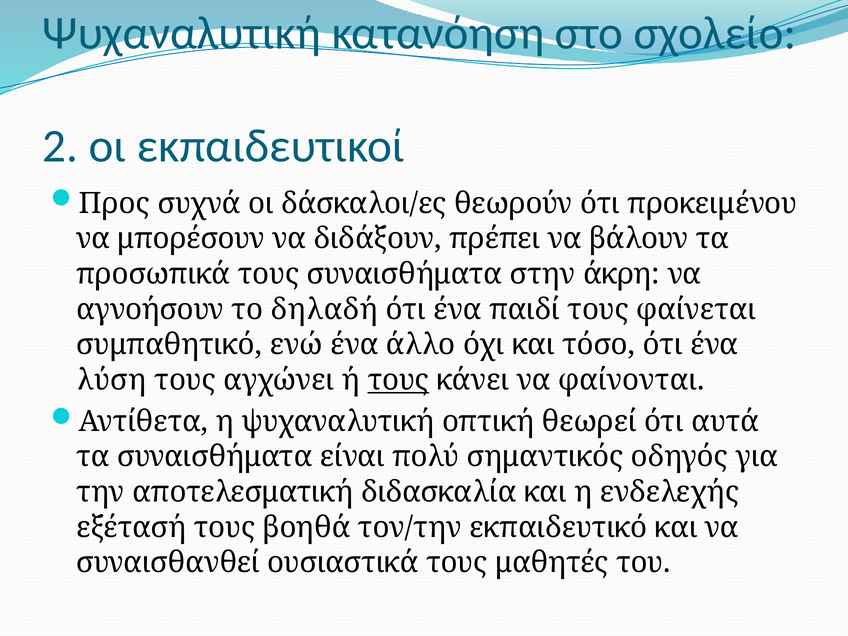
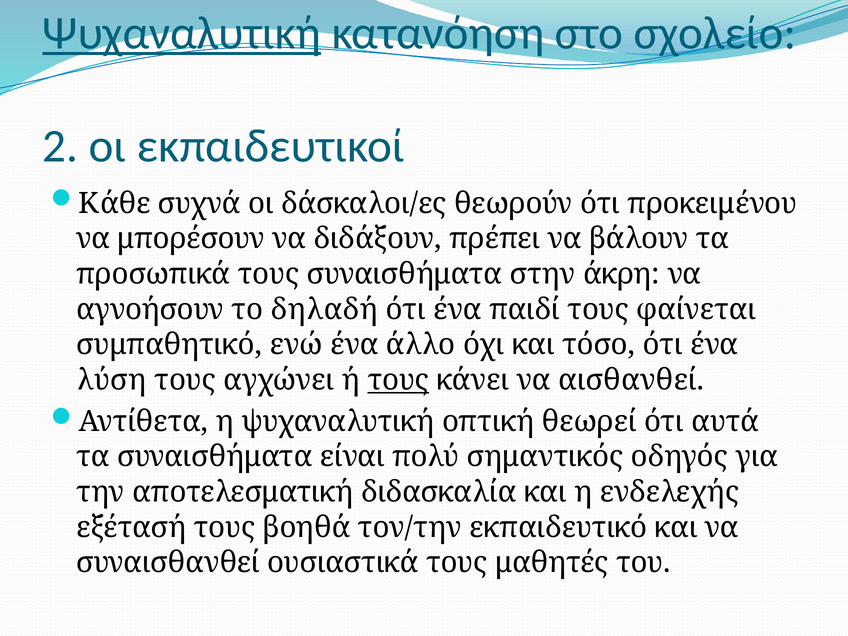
Ψυχαναλυτική underline: none -> present (182, 33)
Προς: Προς -> Κάθε (114, 203)
φαίνονται: φαίνονται -> αισθανθεί (631, 380)
